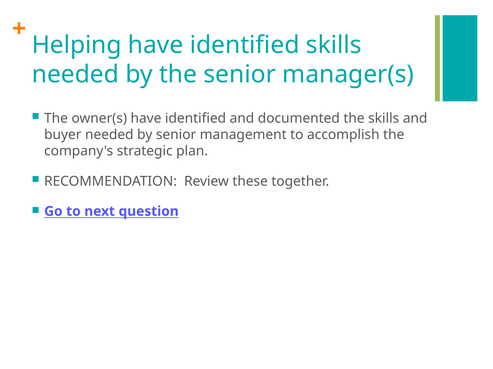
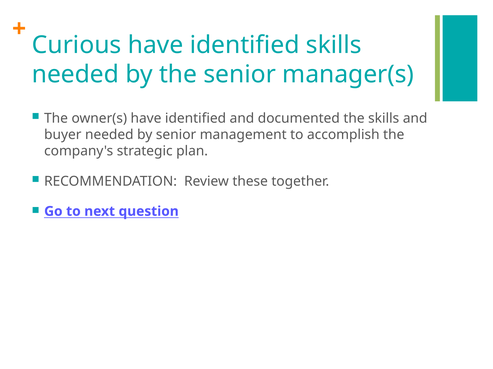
Helping: Helping -> Curious (77, 45)
